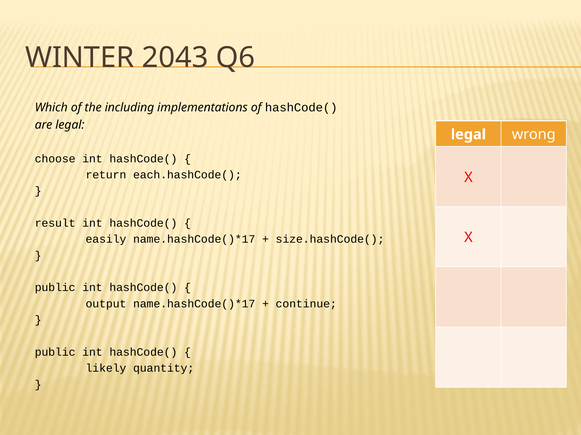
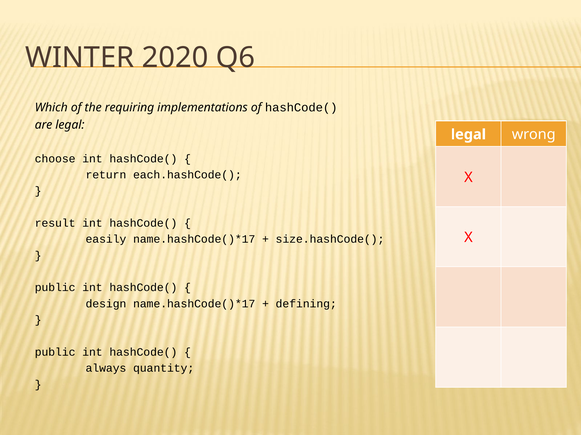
2043: 2043 -> 2020 (175, 58)
including: including -> requiring (129, 108)
output: output -> design (106, 304)
continue: continue -> defining (306, 304)
likely: likely -> always (106, 369)
